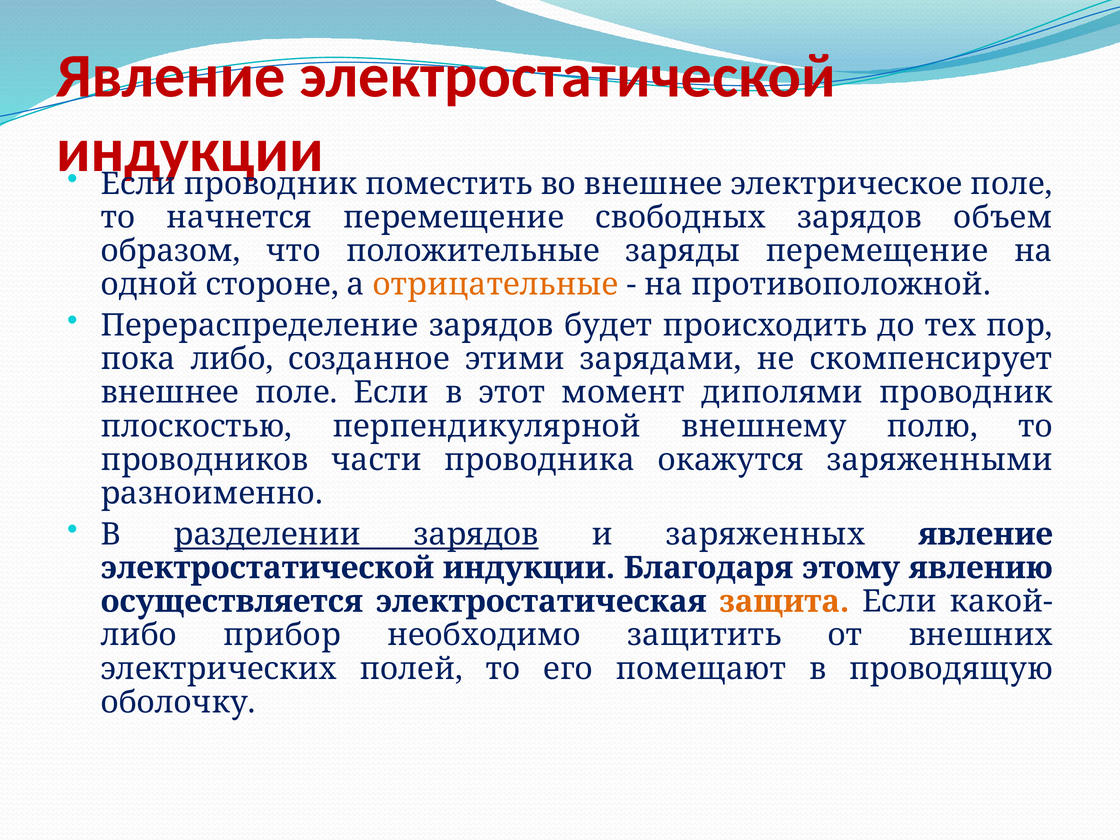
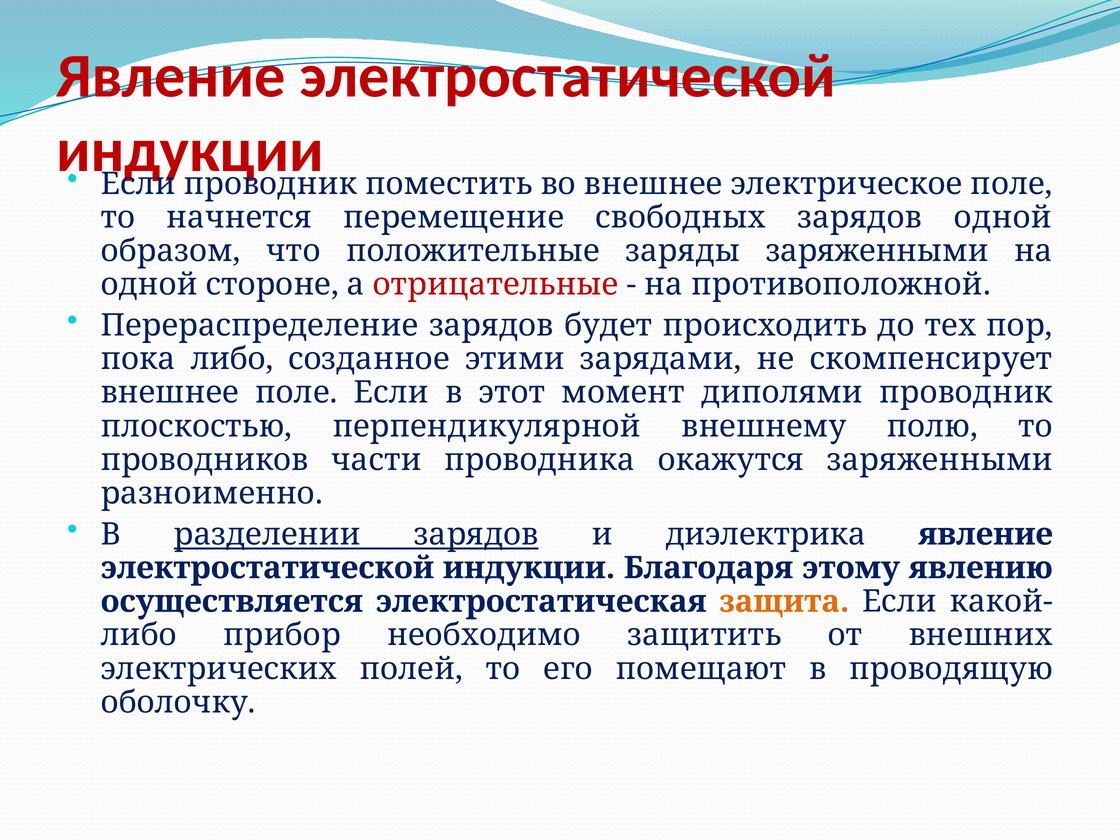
зарядов объем: объем -> одной (1003, 217)
заряды перемещение: перемещение -> заряженными (877, 251)
отрицательные colour: orange -> red (496, 285)
заряженных: заряженных -> диэлектрика (766, 534)
